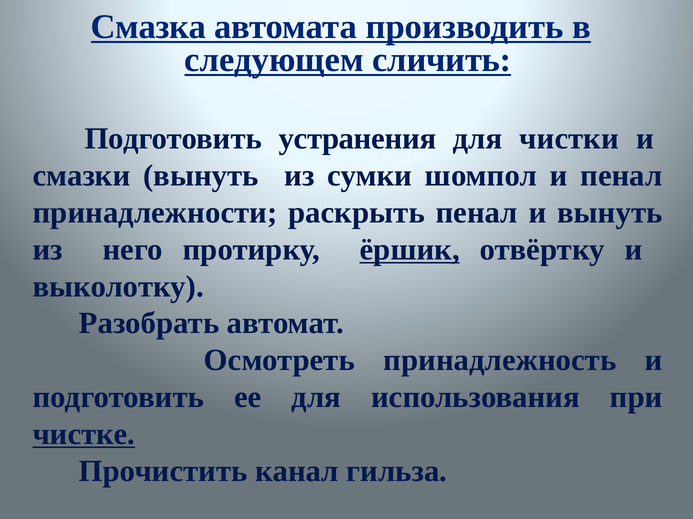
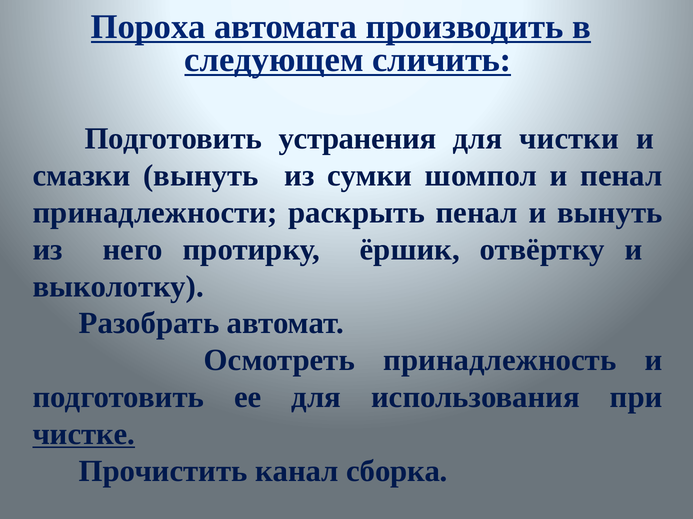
Смазка: Смазка -> Пороха (148, 27)
ёршик underline: present -> none (410, 250)
гильза: гильза -> сборка (397, 472)
